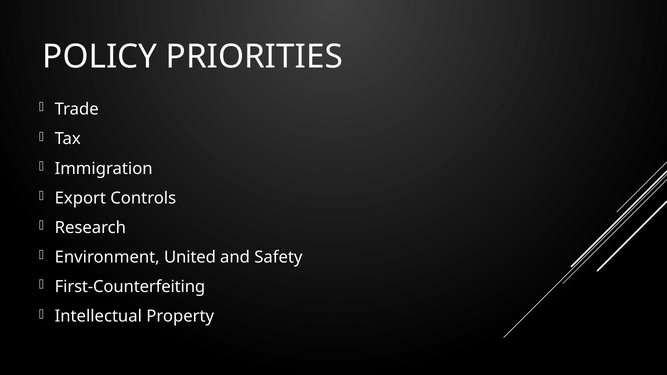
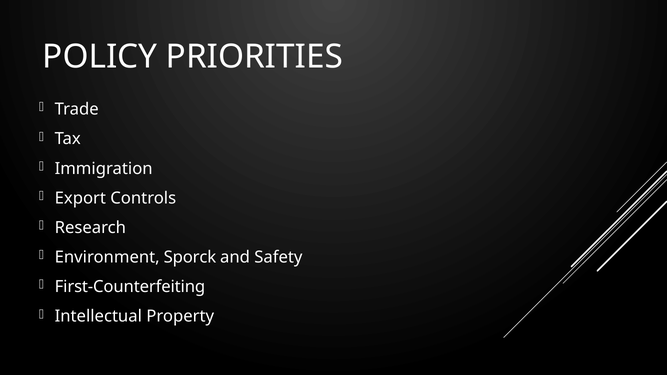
United: United -> Sporck (190, 257)
